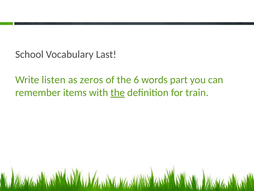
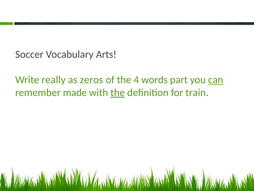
School: School -> Soccer (29, 54)
Last: Last -> Arts (106, 54)
listen: listen -> really (54, 80)
6: 6 -> 4 (136, 80)
can underline: none -> present (216, 80)
items: items -> made (75, 92)
